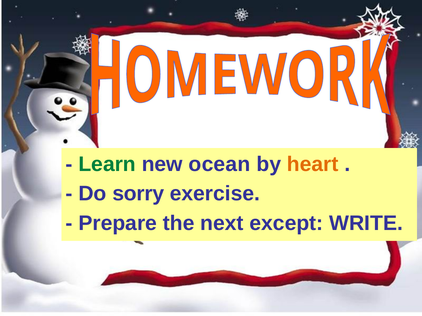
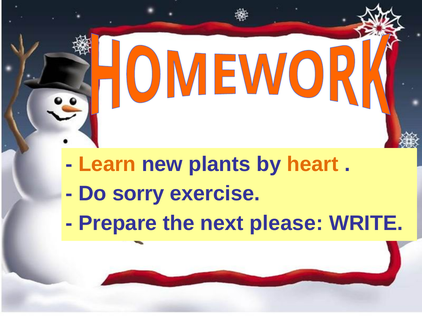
Learn colour: green -> orange (107, 164)
ocean: ocean -> plants (220, 164)
except: except -> please (286, 224)
